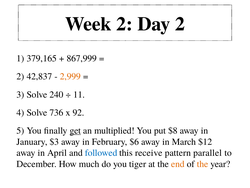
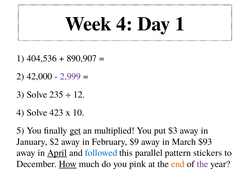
Week 2: 2 -> 4 (124, 24)
Day 2: 2 -> 1 (180, 24)
379,165: 379,165 -> 404,536 (42, 58)
867,999: 867,999 -> 890,907 (82, 58)
42,837: 42,837 -> 42,000 (39, 76)
2,999 colour: orange -> purple (70, 76)
240: 240 -> 235 (56, 94)
11: 11 -> 12 (79, 94)
736: 736 -> 423 (56, 112)
92: 92 -> 10 (78, 112)
$8: $8 -> $3 (173, 130)
$3: $3 -> $2 (54, 141)
$6: $6 -> $9 (134, 141)
$12: $12 -> $93 (205, 141)
April underline: none -> present (57, 153)
receive: receive -> parallel (149, 153)
parallel: parallel -> stickers (208, 153)
How underline: none -> present (68, 164)
tiger: tiger -> pink (138, 164)
the colour: orange -> purple (203, 164)
